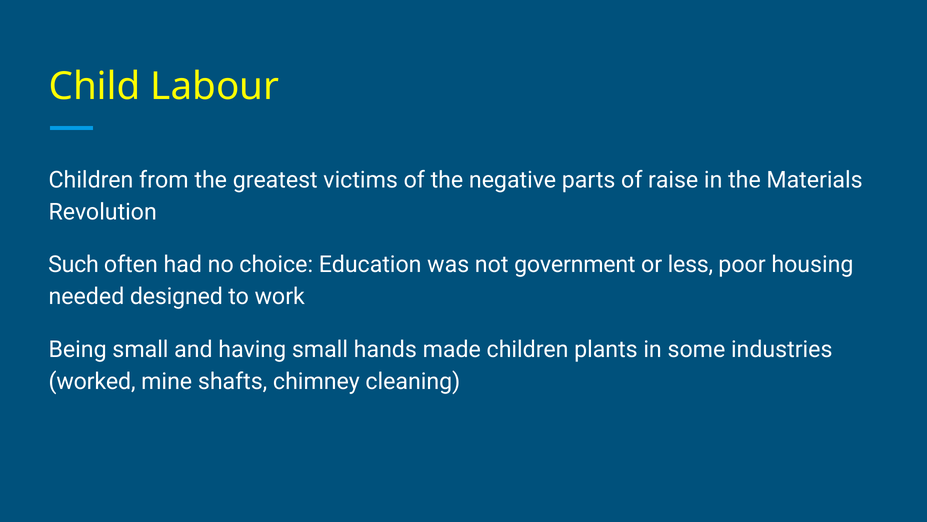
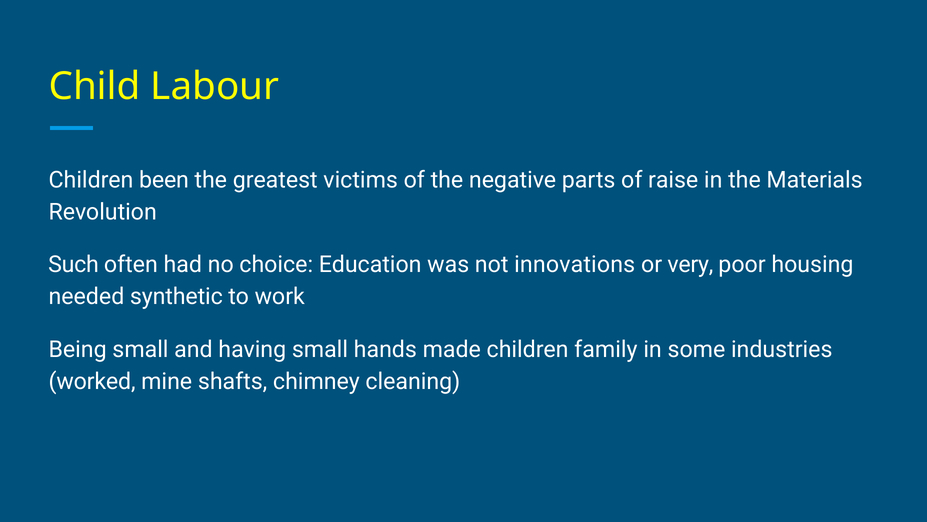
from: from -> been (164, 180)
government: government -> innovations (575, 265)
less: less -> very (690, 265)
designed: designed -> synthetic (176, 296)
plants: plants -> family (606, 349)
